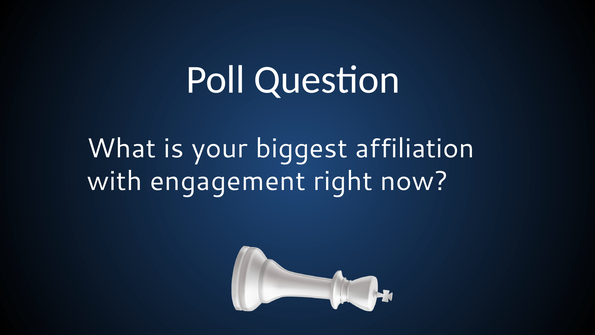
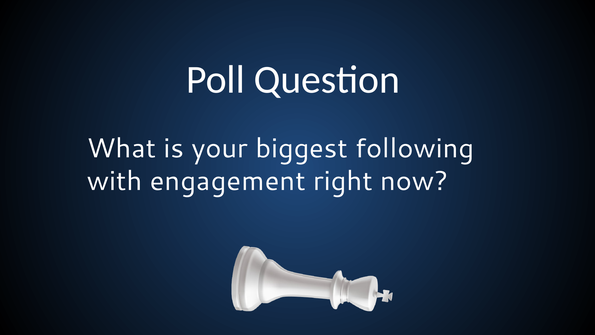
affiliation: affiliation -> following (415, 148)
